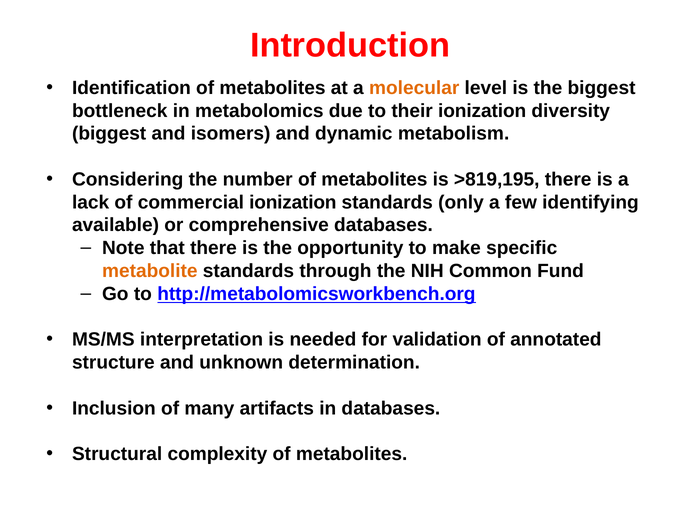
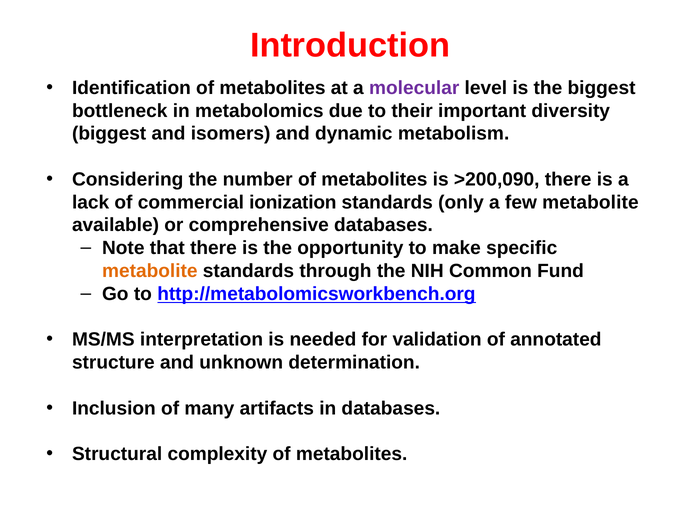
molecular colour: orange -> purple (414, 88)
their ionization: ionization -> important (482, 111)
>819,195: >819,195 -> >200,090 (497, 179)
few identifying: identifying -> metabolite (590, 202)
